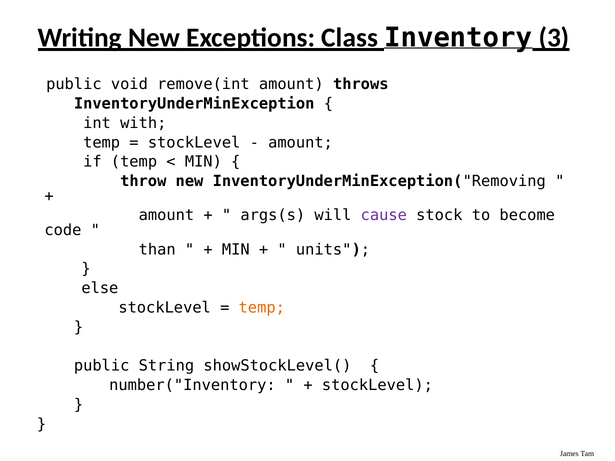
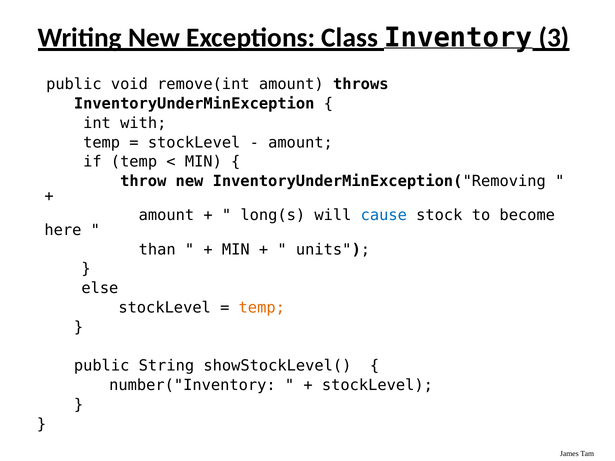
args(s: args(s -> long(s (273, 216)
cause colour: purple -> blue (384, 216)
code: code -> here (63, 230)
